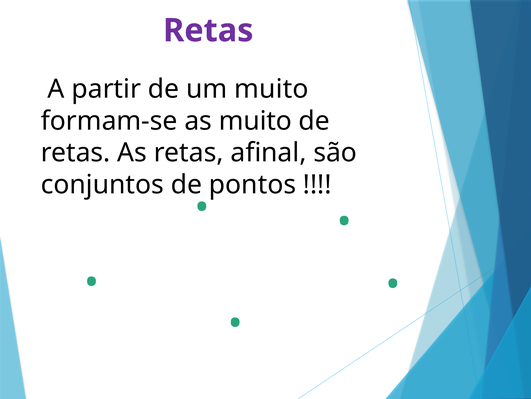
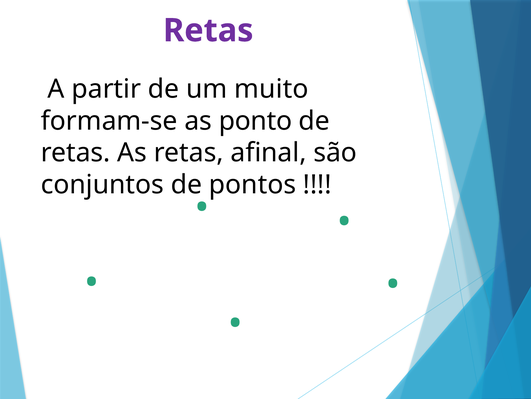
as muito: muito -> ponto (255, 121)
